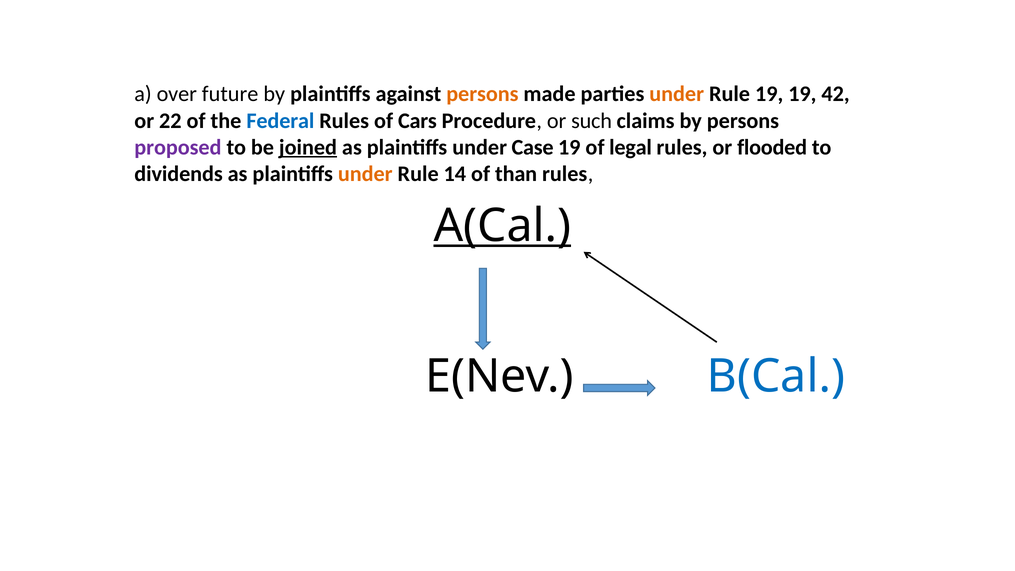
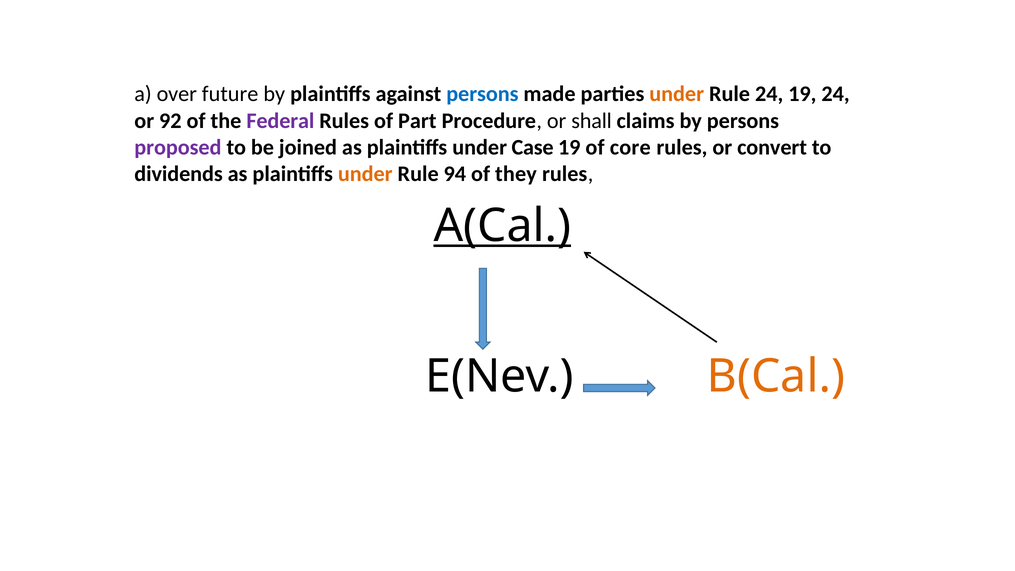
persons colour: orange -> blue (482, 94)
Rule 19: 19 -> 24 (769, 94)
19 42: 42 -> 24 (836, 94)
22: 22 -> 92 (170, 121)
Federal colour: blue -> purple (280, 121)
Cars: Cars -> Part (417, 121)
such: such -> shall (592, 121)
joined underline: present -> none (308, 147)
legal: legal -> core (630, 147)
flooded: flooded -> convert (772, 147)
14: 14 -> 94 (455, 174)
than: than -> they (516, 174)
B(Cal colour: blue -> orange (776, 376)
